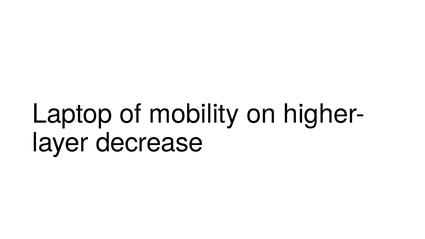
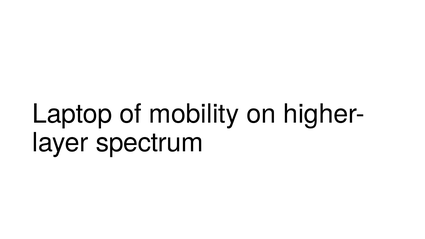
decrease: decrease -> spectrum (149, 143)
